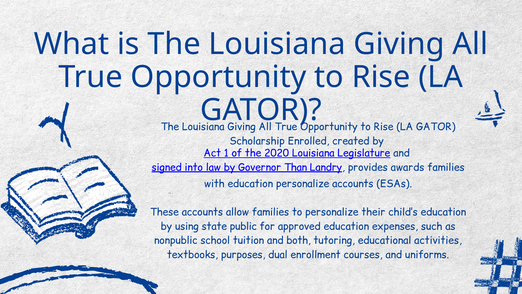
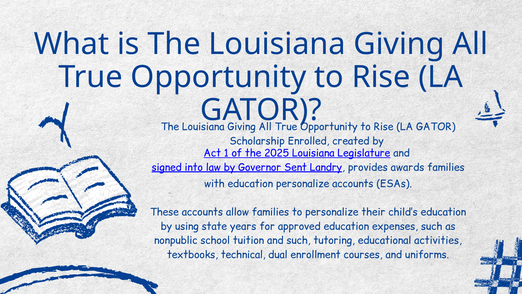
2020: 2020 -> 2025 (277, 153)
Than: Than -> Sent (296, 167)
public: public -> years (243, 226)
and both: both -> such (299, 240)
purposes: purposes -> technical (243, 255)
